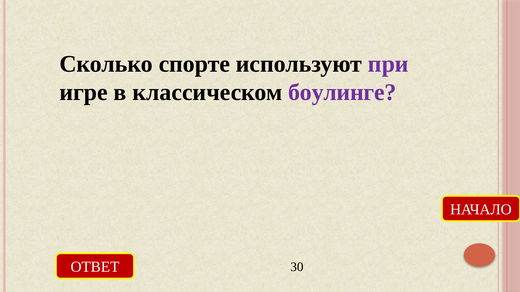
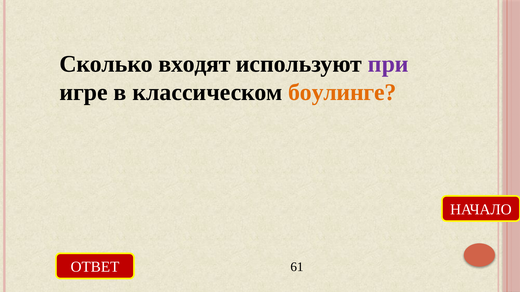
спорте: спорте -> входят (194, 64)
боулинге colour: purple -> orange (342, 93)
30: 30 -> 61 (297, 267)
